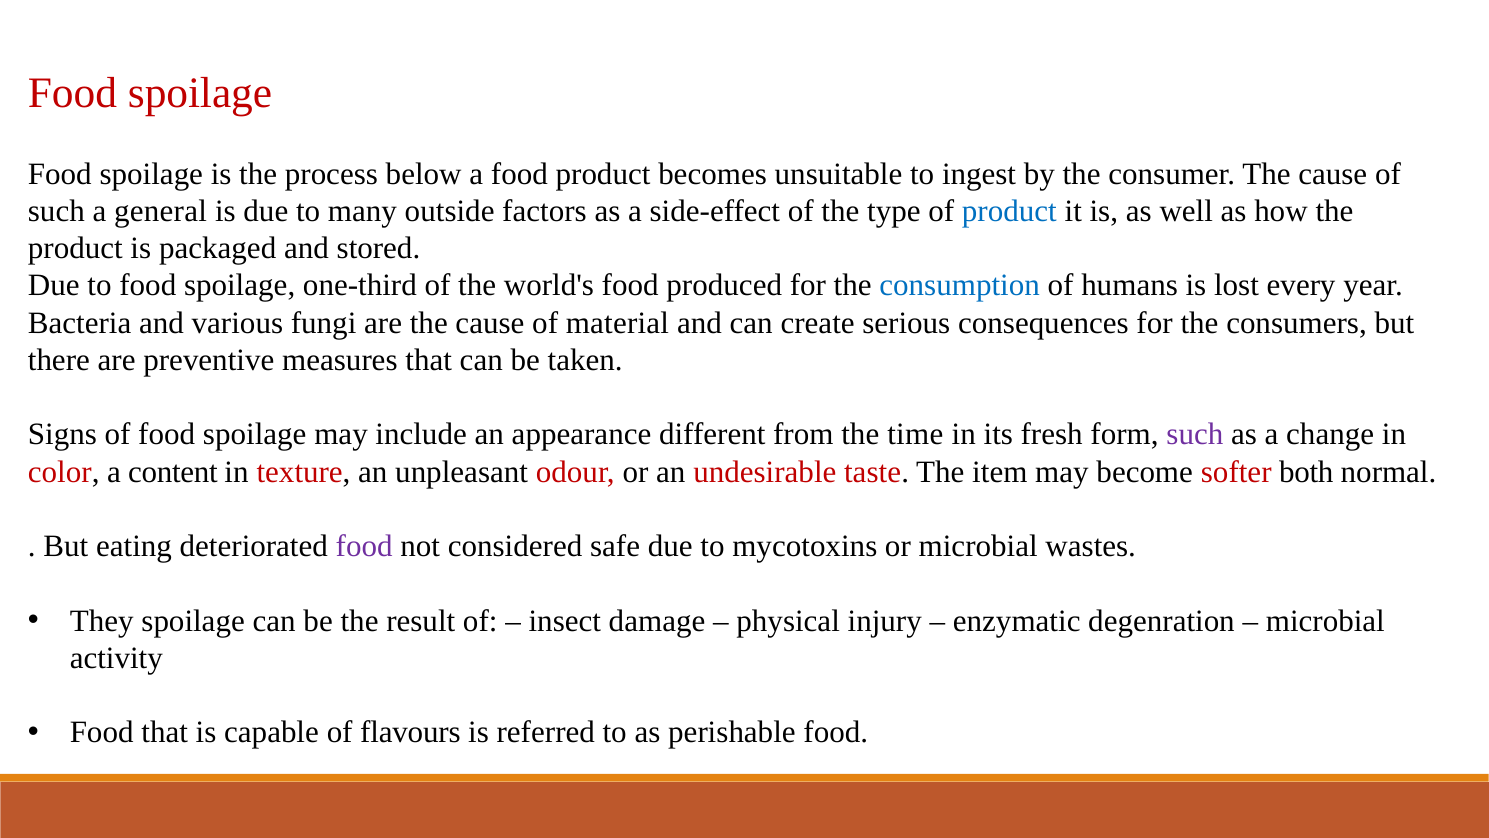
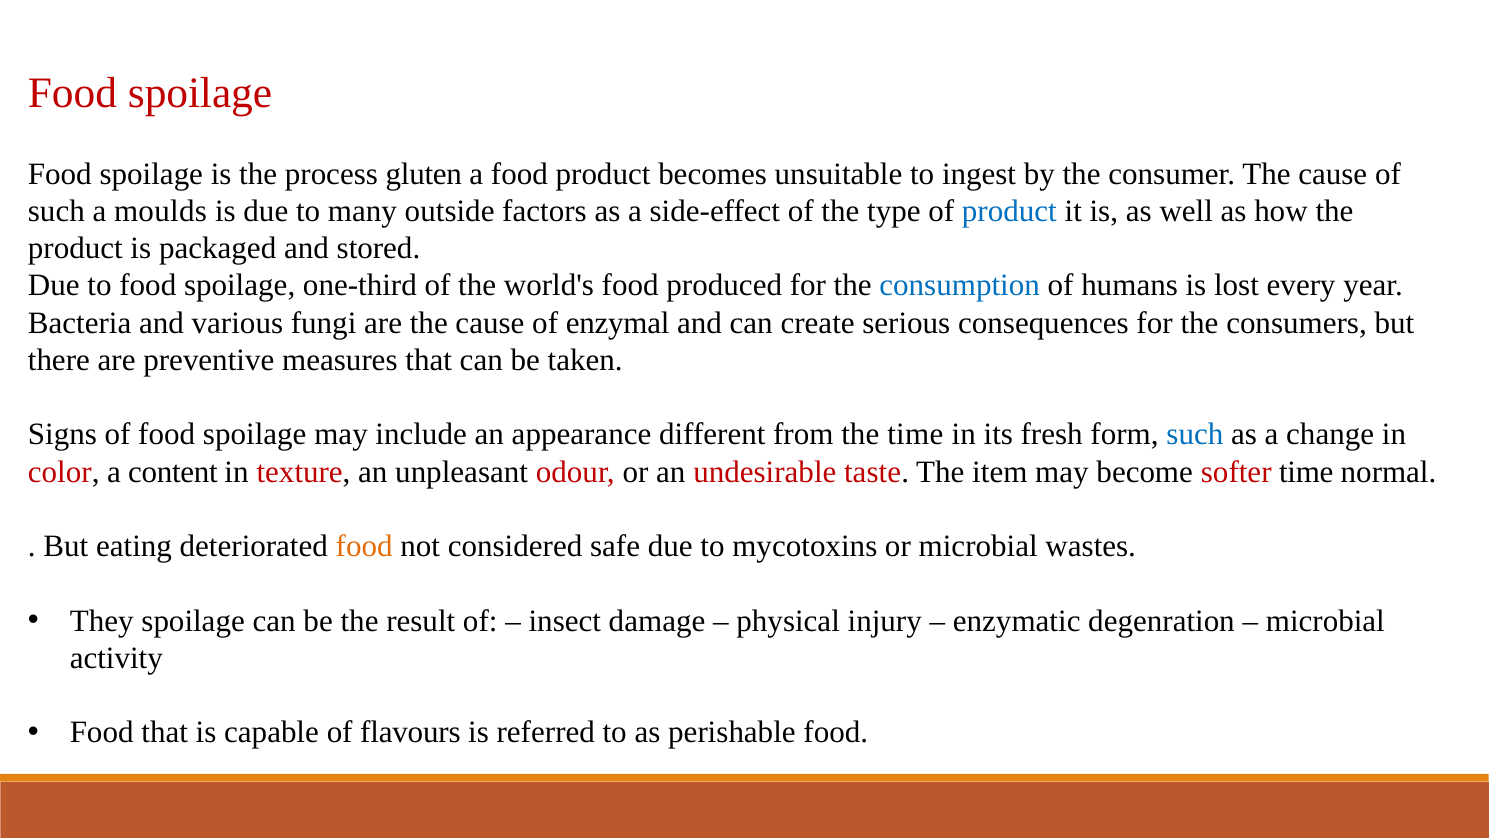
below: below -> gluten (424, 174)
general: general -> moulds (161, 211)
material: material -> enzymal (618, 323)
such colour: purple -> blue (1195, 434)
softer both: both -> time (1306, 472)
food colour: purple -> orange (364, 546)
